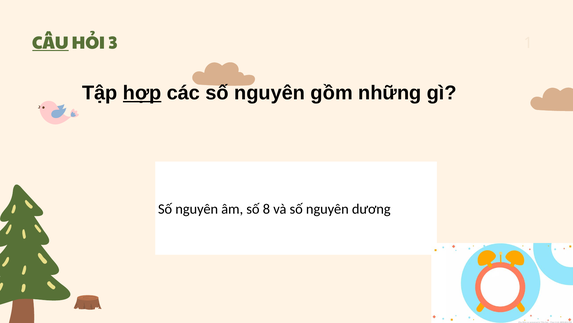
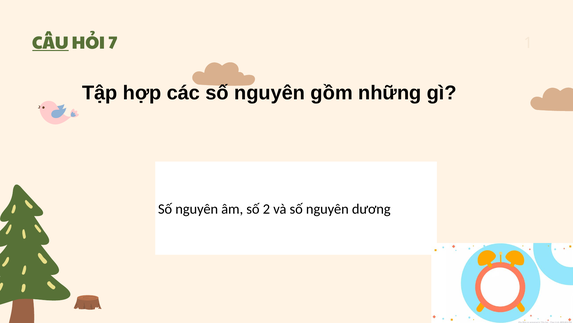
3: 3 -> 7 (113, 43)
hợp underline: present -> none (142, 93)
8: 8 -> 2 (266, 209)
